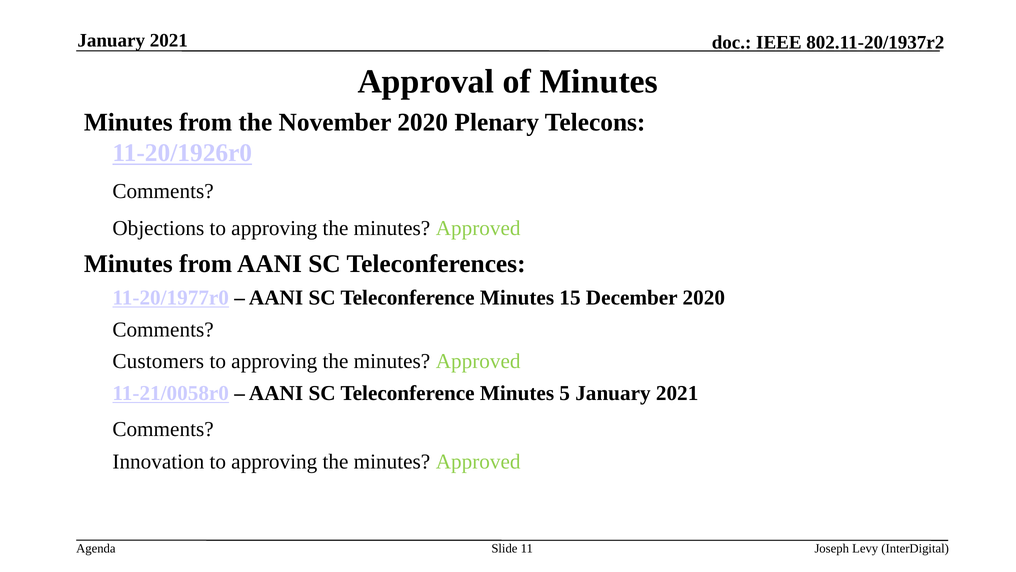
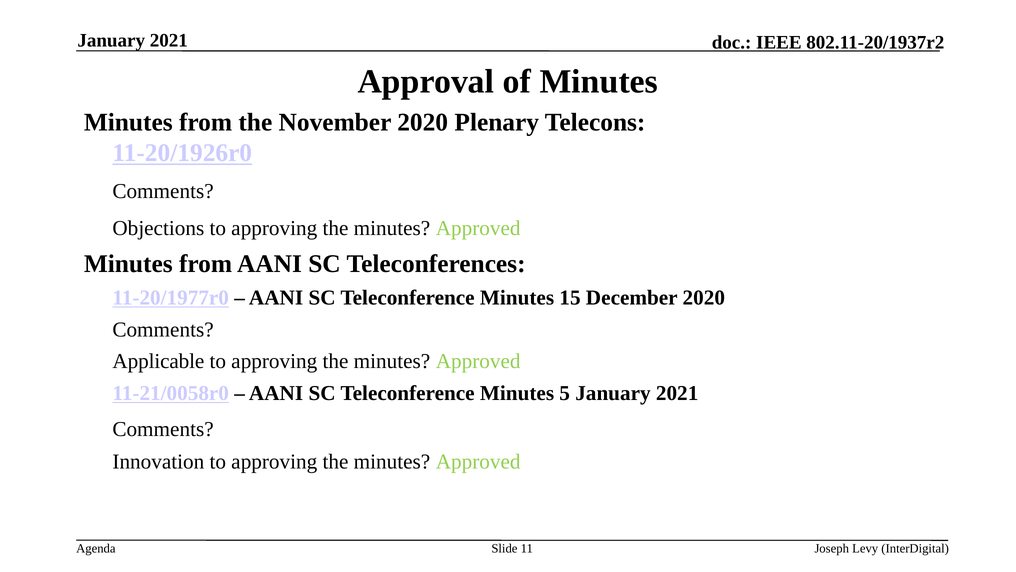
Customers: Customers -> Applicable (158, 361)
